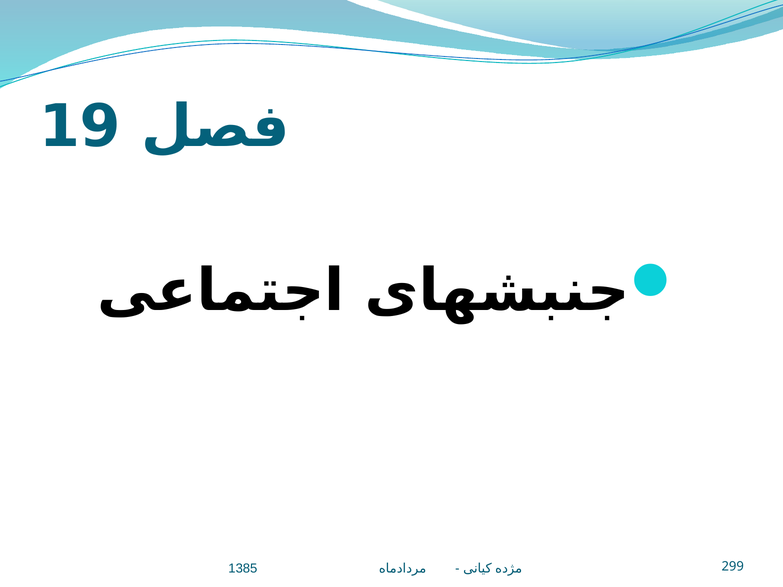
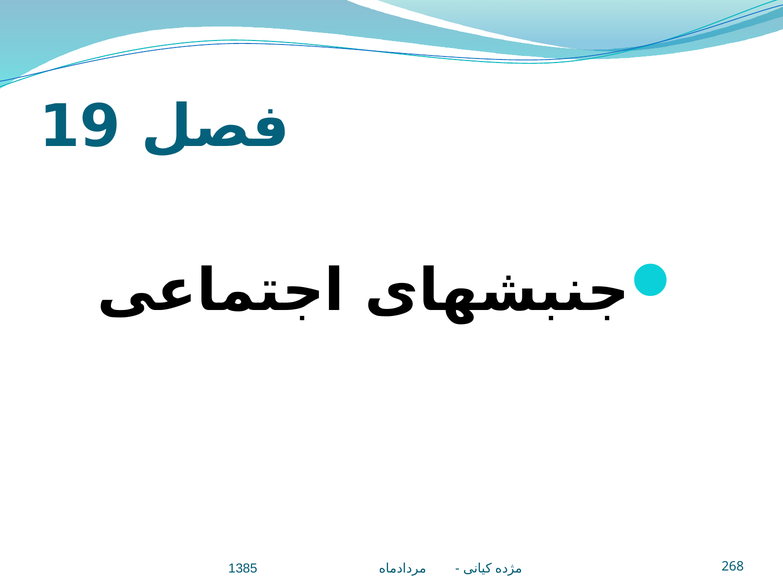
299: 299 -> 268 (733, 567)
